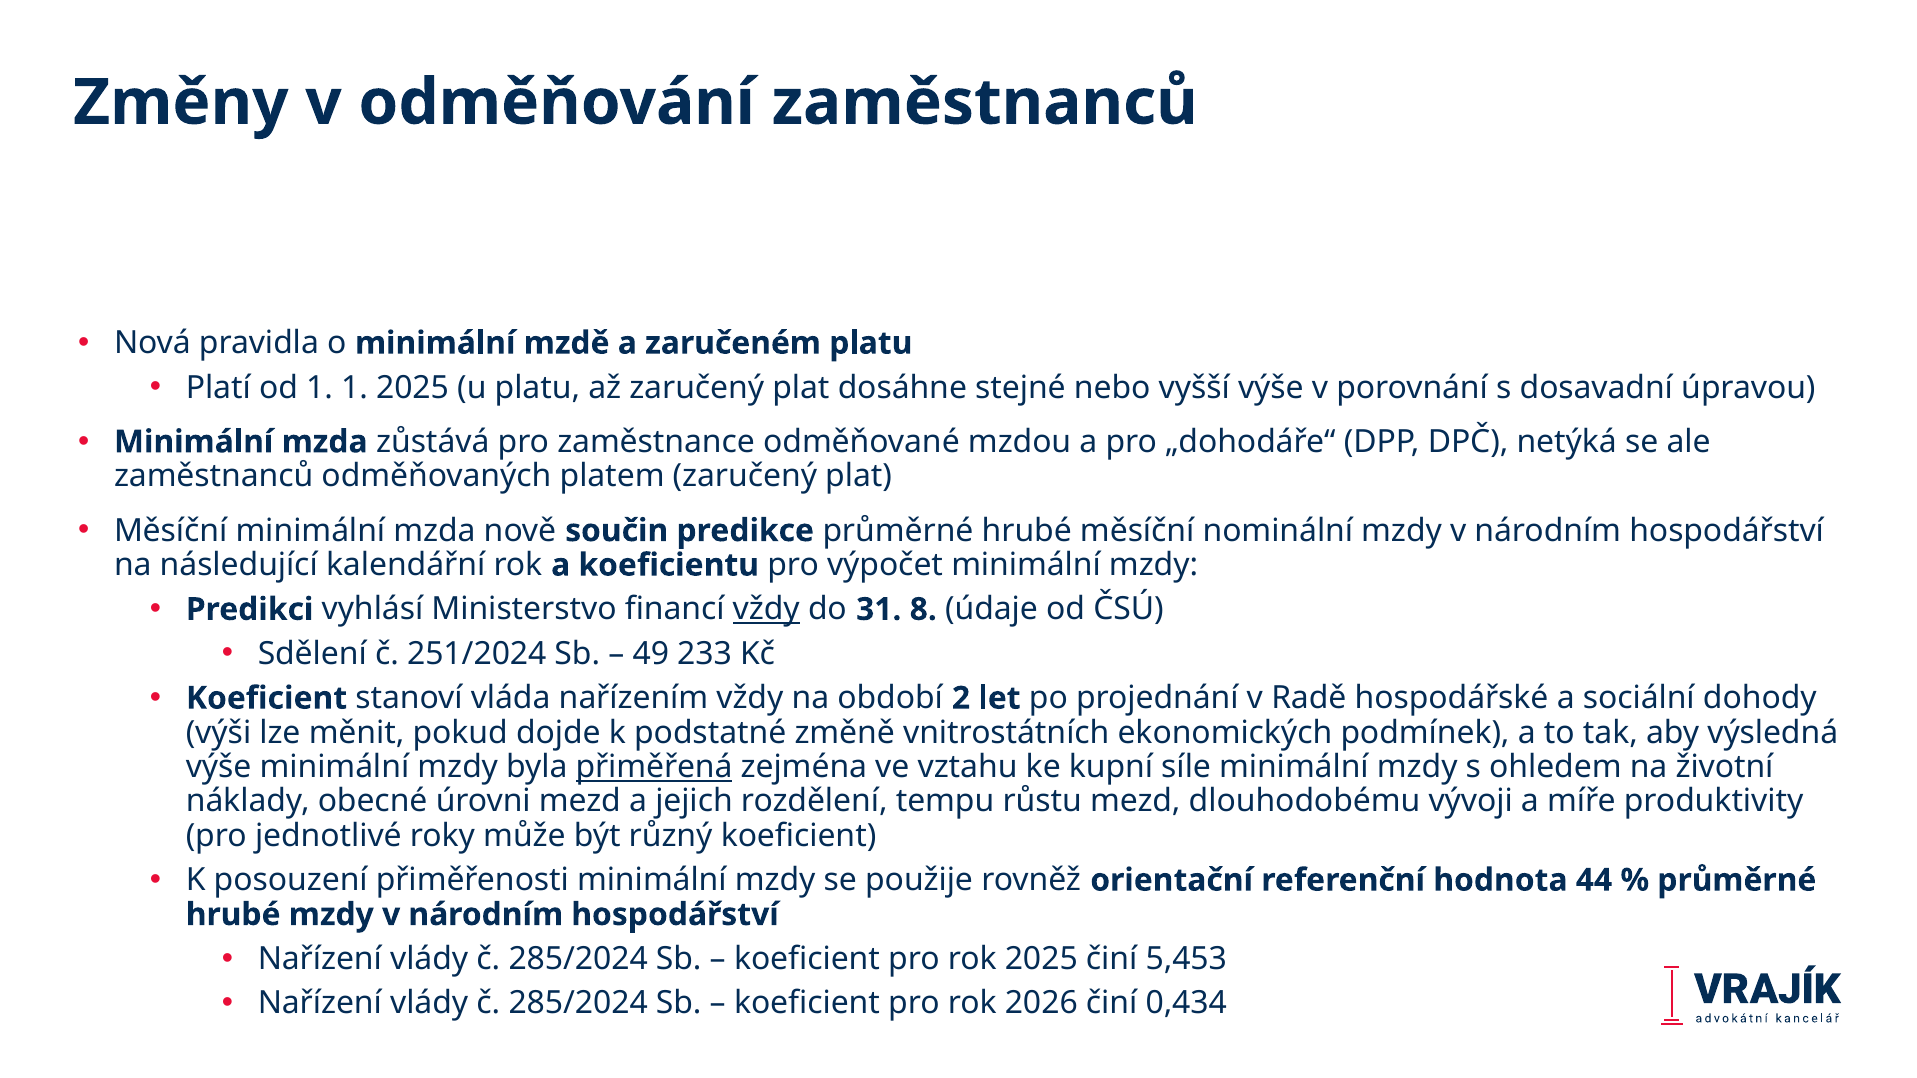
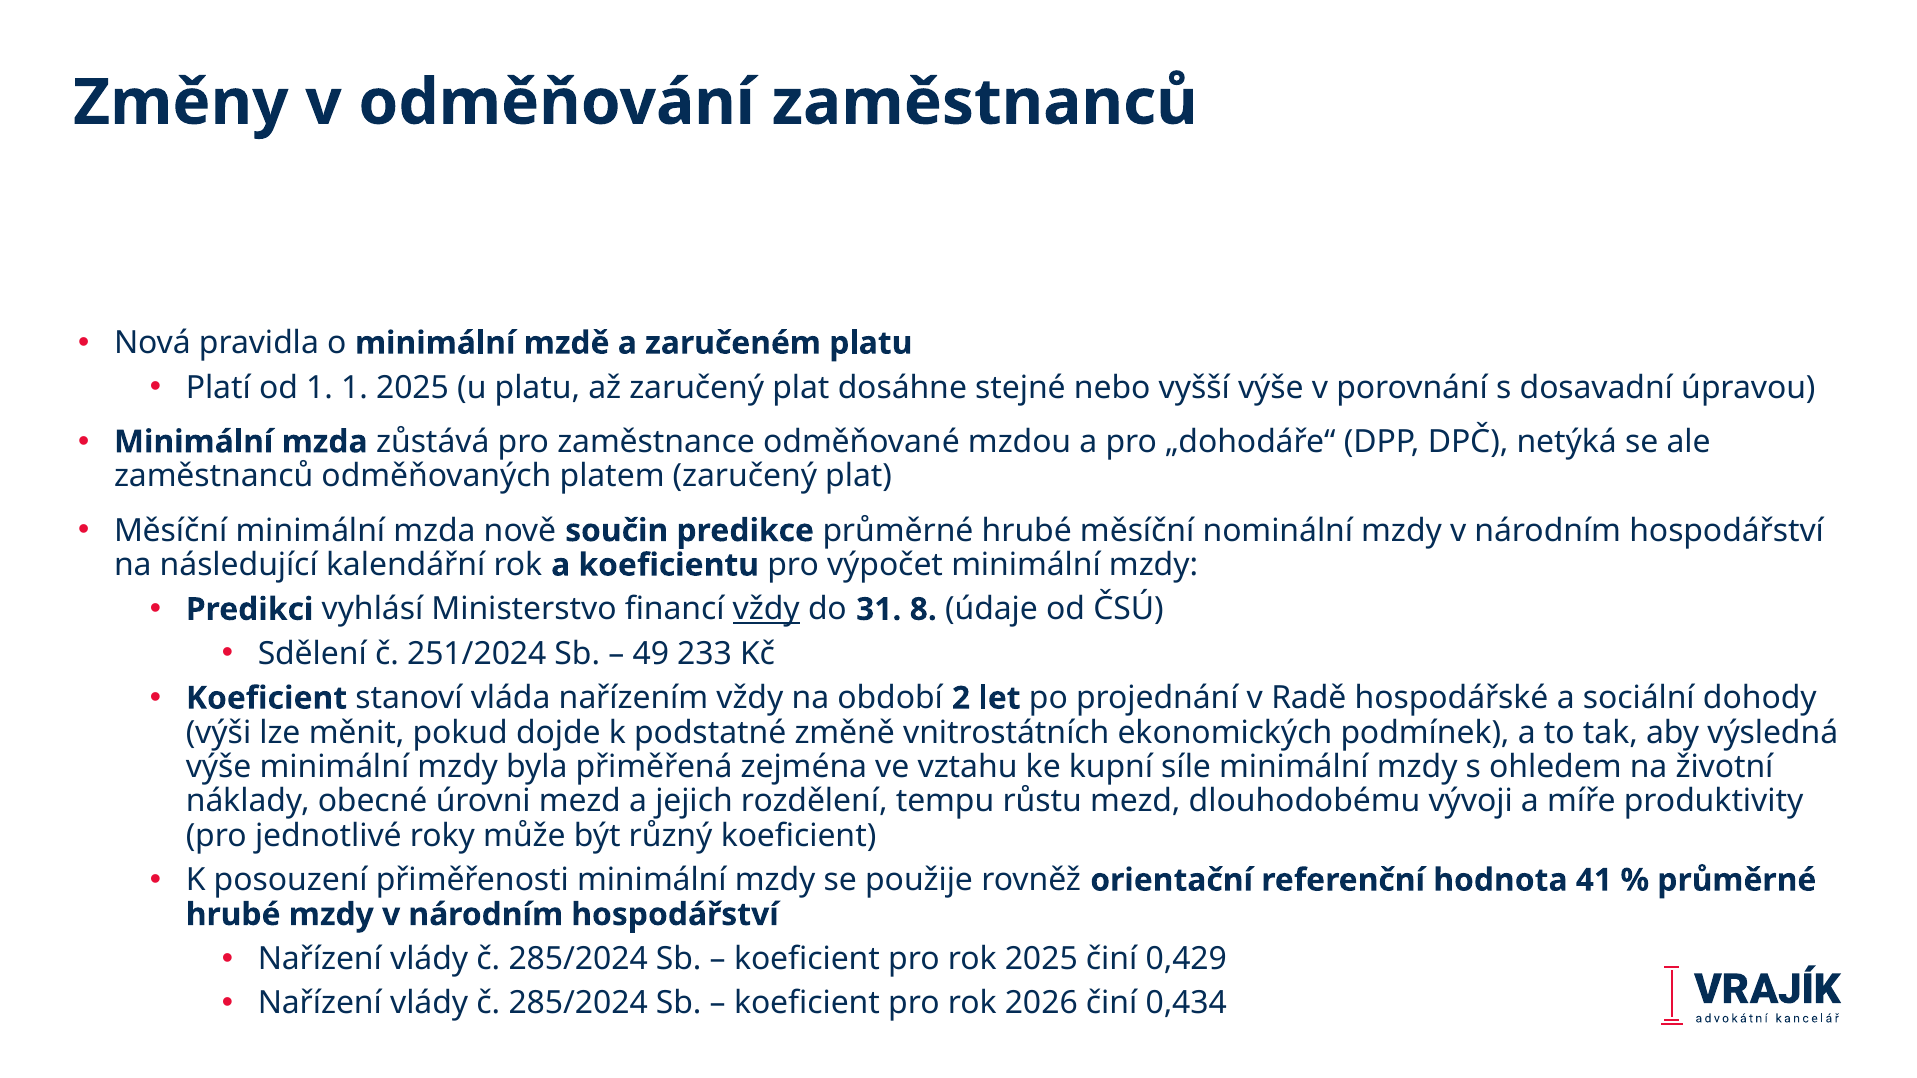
přiměřená underline: present -> none (654, 767)
44: 44 -> 41 (1594, 880)
5,453: 5,453 -> 0,429 (1186, 959)
